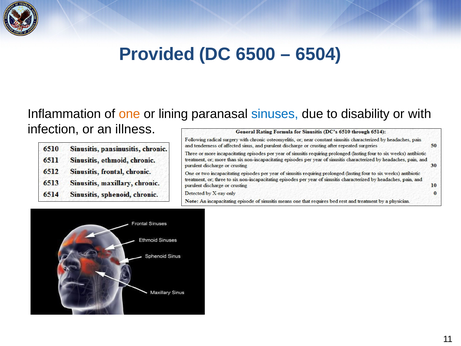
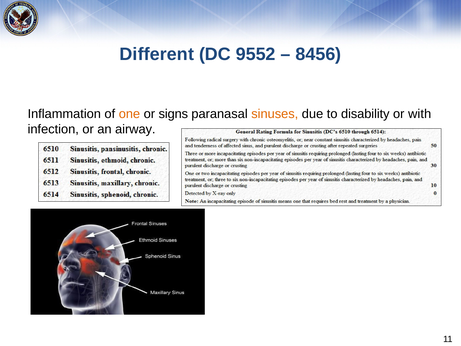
Provided: Provided -> Different (157, 54)
6500: 6500 -> 9552 (256, 54)
6504: 6504 -> 8456 (318, 54)
lining: lining -> signs (173, 114)
sinuses colour: blue -> orange (275, 114)
illness: illness -> airway (135, 129)
